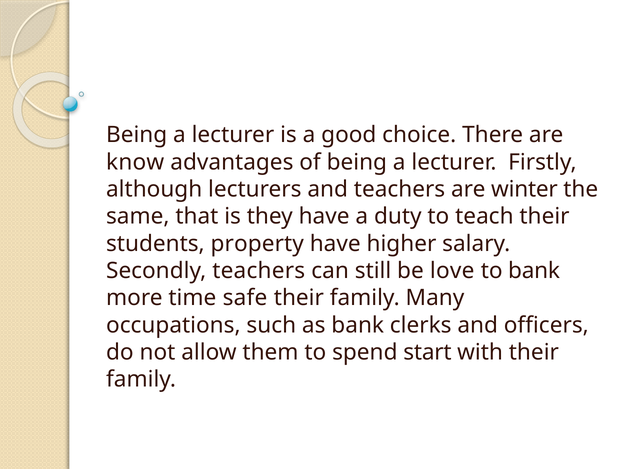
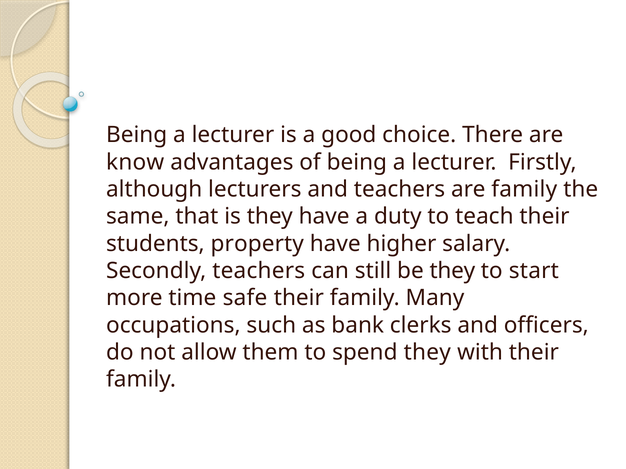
are winter: winter -> family (524, 190)
be love: love -> they (452, 271)
to bank: bank -> start (534, 271)
spend start: start -> they (427, 353)
